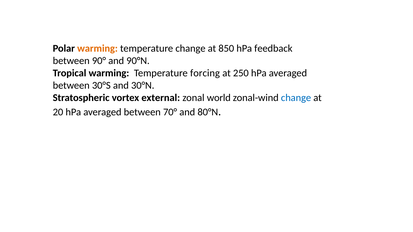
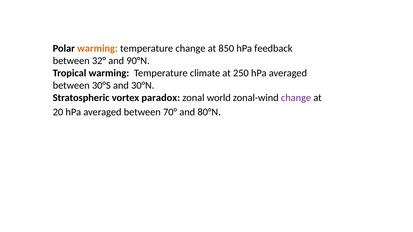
90°: 90° -> 32° (99, 61)
forcing: forcing -> climate (205, 73)
external: external -> paradox (161, 98)
change colour: blue -> purple (296, 98)
